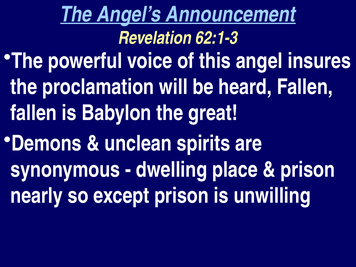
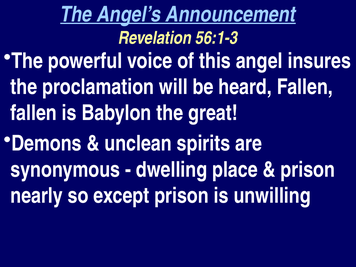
62:1-3: 62:1-3 -> 56:1-3 (217, 38)
